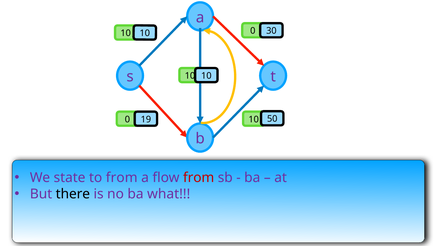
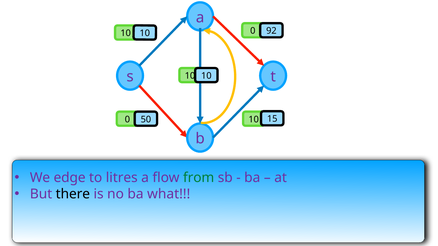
30: 30 -> 92 (271, 31)
19: 19 -> 50 (146, 120)
50: 50 -> 15 (272, 119)
state: state -> edge (70, 178)
to from: from -> litres (122, 178)
from colour: red -> green (199, 178)
